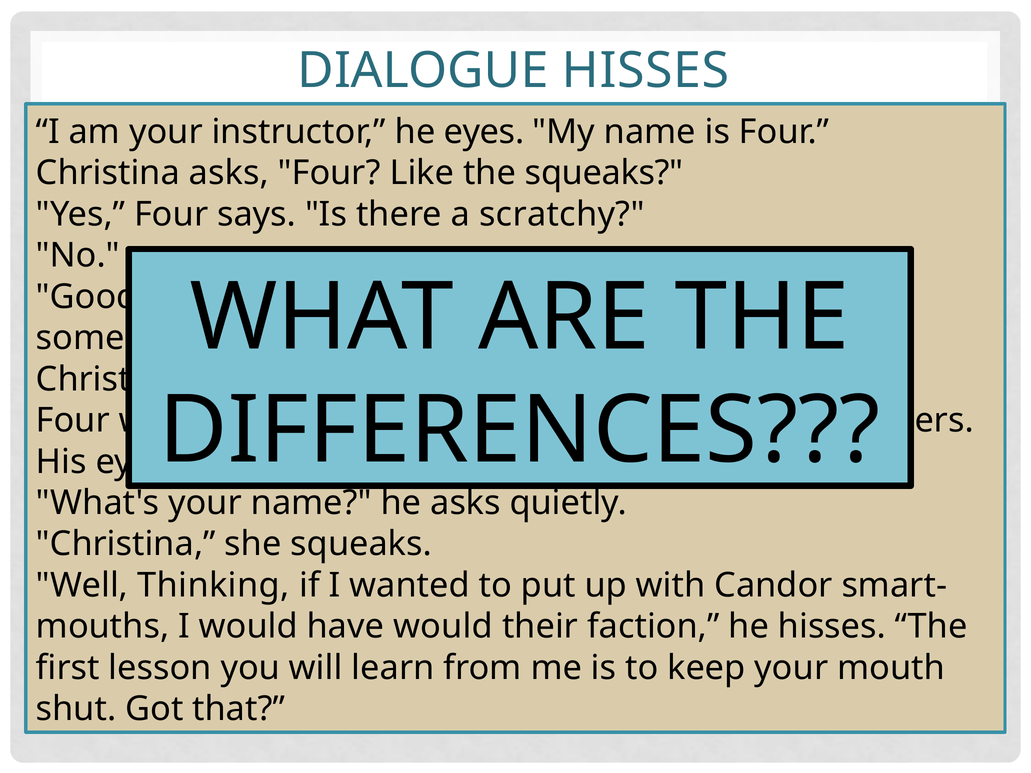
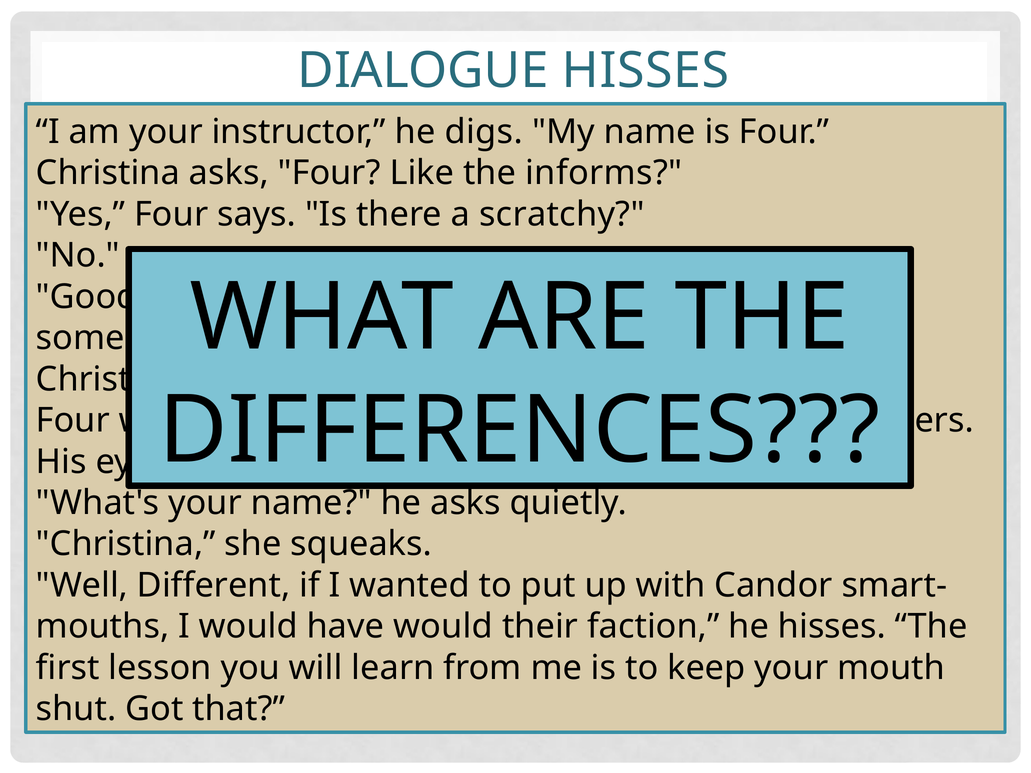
he eyes: eyes -> digs (484, 132)
the squeaks: squeaks -> informs (604, 173)
Thinking: Thinking -> Different (214, 586)
